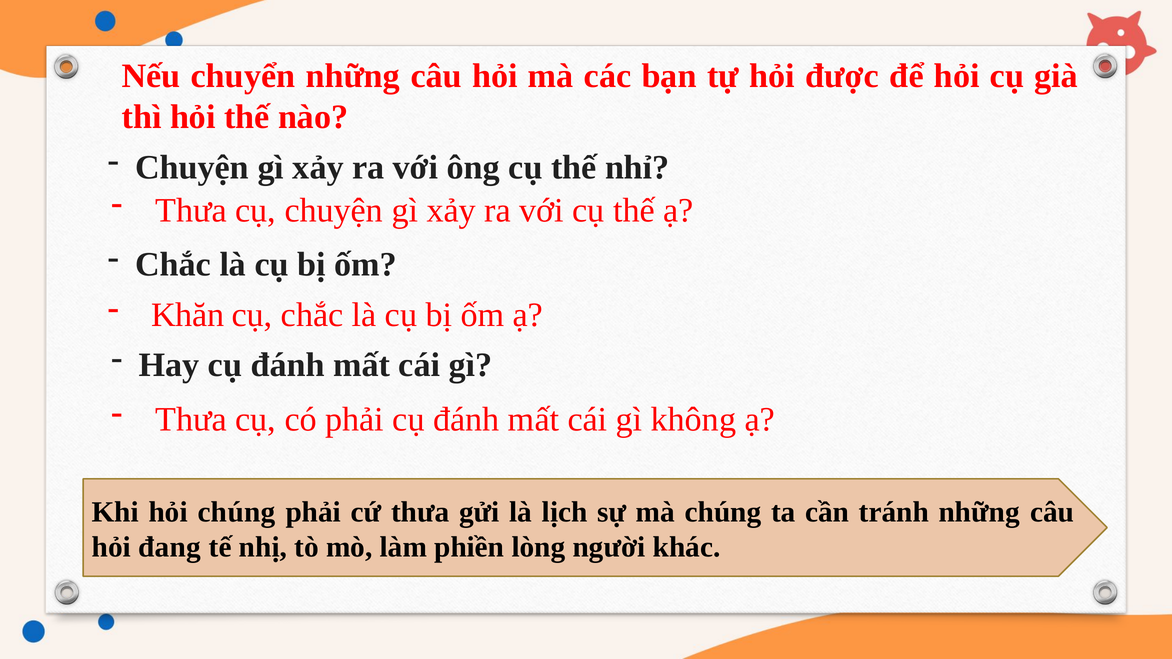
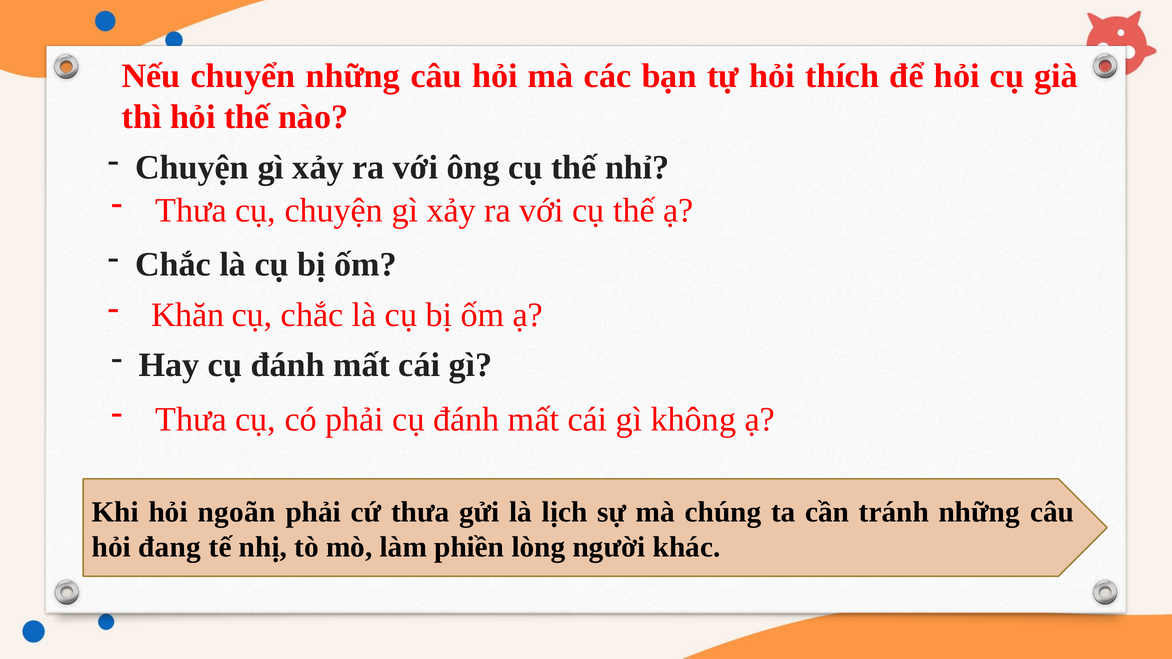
được: được -> thích (842, 76)
hỏi chúng: chúng -> ngoãn (237, 512)
